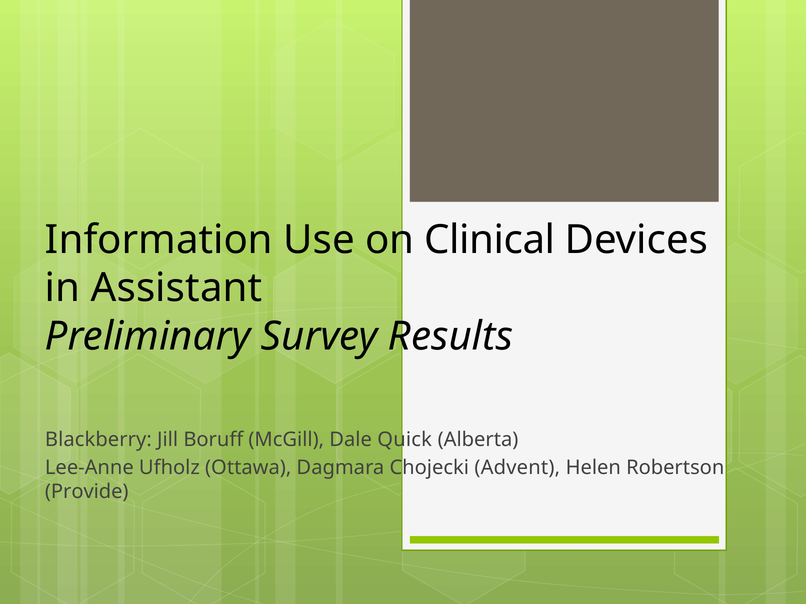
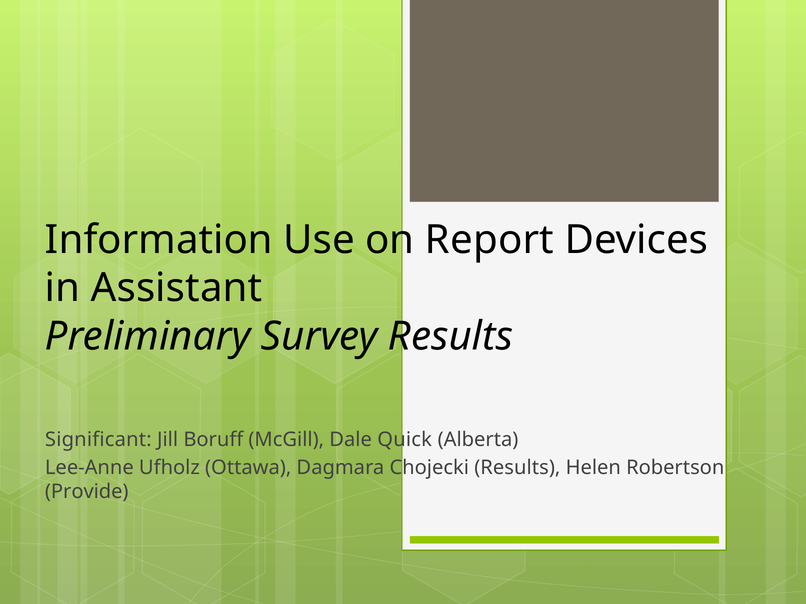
Clinical: Clinical -> Report (489, 240)
Blackberry: Blackberry -> Significant (98, 440)
Chojecki Advent: Advent -> Results (517, 468)
